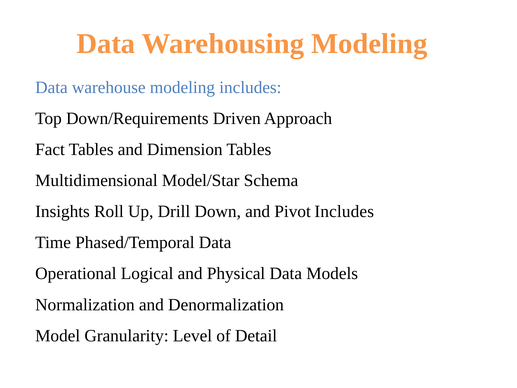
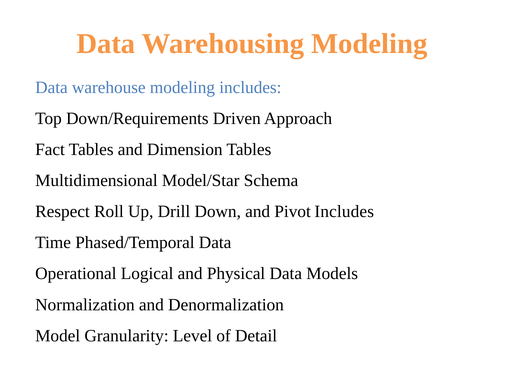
Insights: Insights -> Respect (62, 211)
